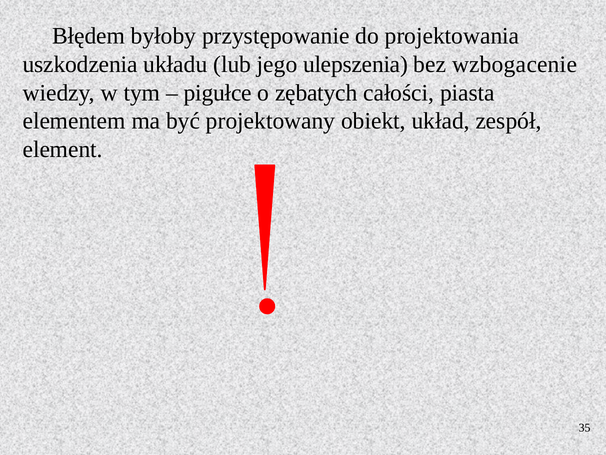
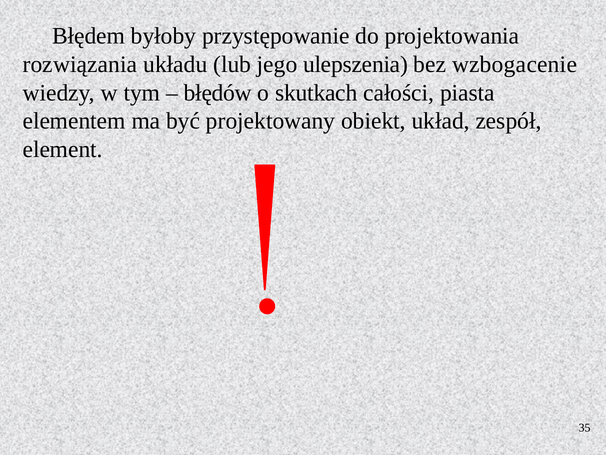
uszkodzenia: uszkodzenia -> rozwiązania (80, 64)
pigułce: pigułce -> błędów (218, 93)
zębatych: zębatych -> skutkach (316, 93)
